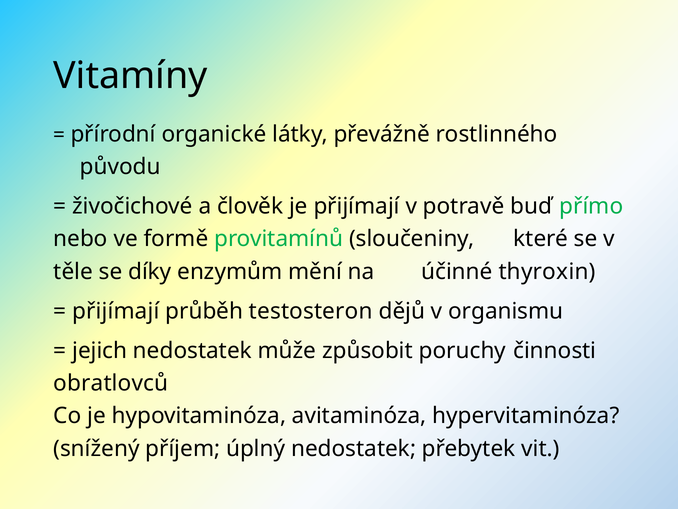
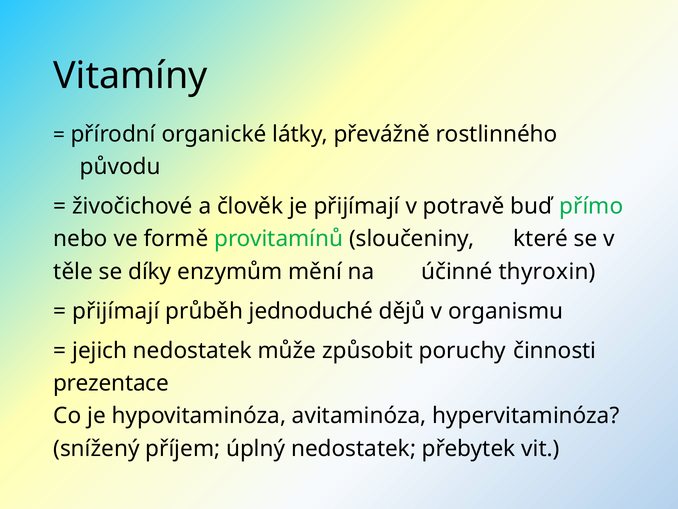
testosteron: testosteron -> jednoduché (311, 311)
obratlovců: obratlovců -> prezentace (111, 383)
